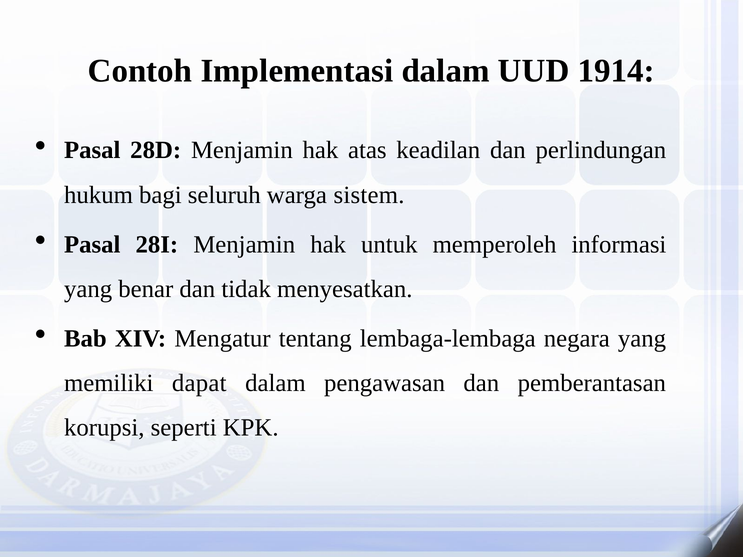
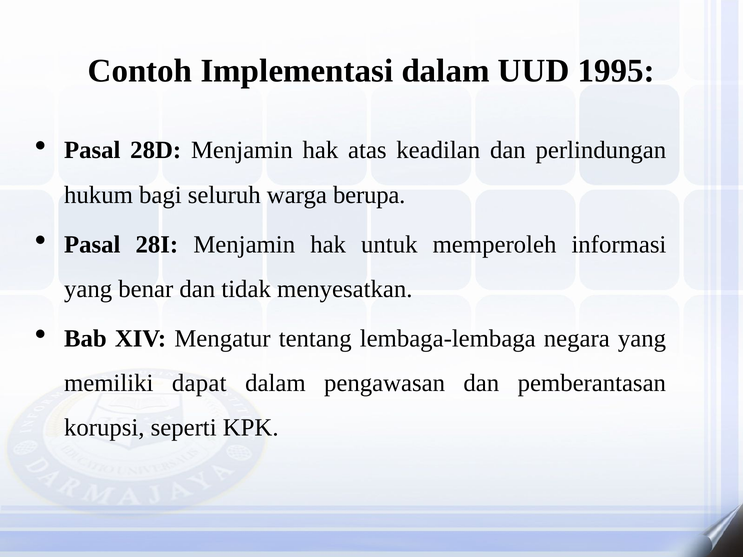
1914: 1914 -> 1995 (616, 71)
sistem: sistem -> berupa (369, 195)
